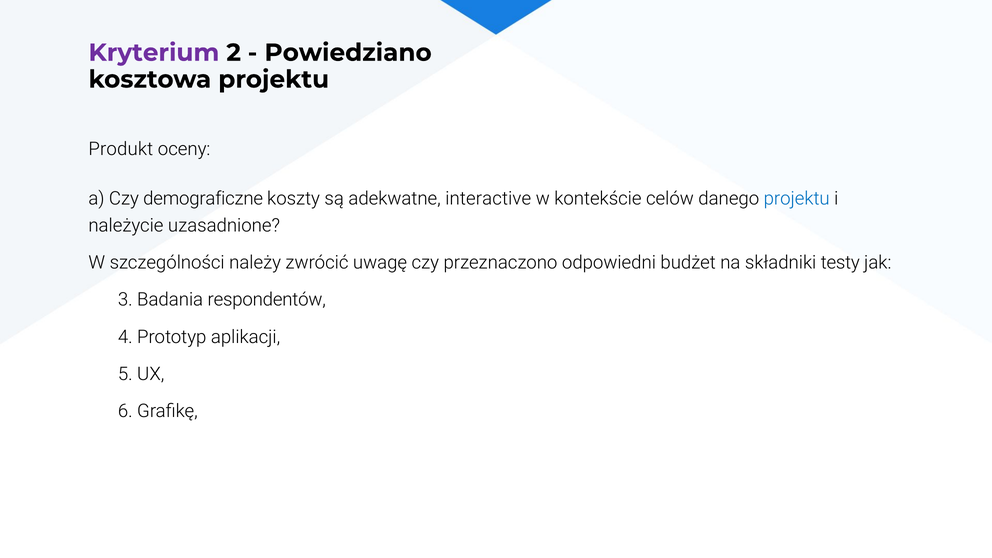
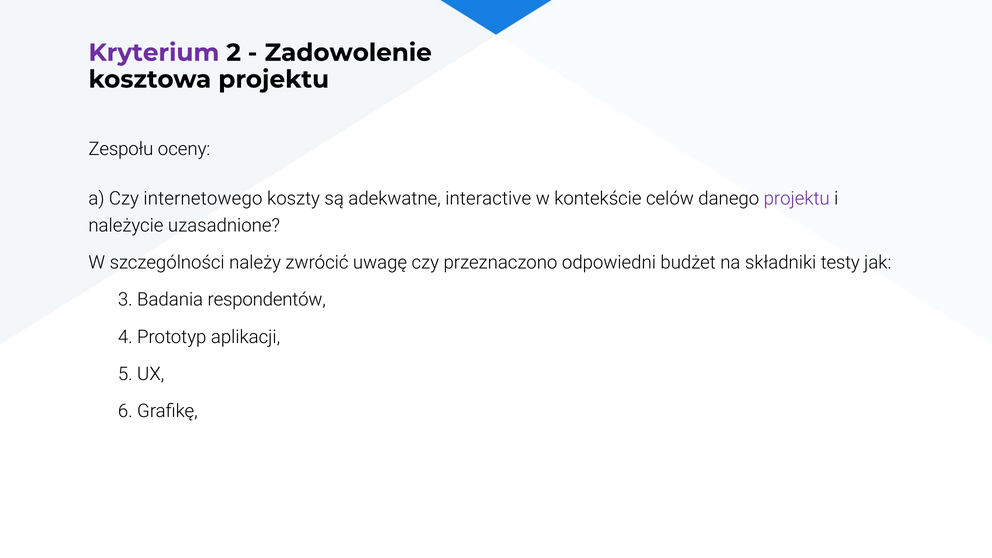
Powiedziano: Powiedziano -> Zadowolenie (348, 53)
Produkt: Produkt -> Zespołu (121, 149)
demograficzne: demograficzne -> internetowego (203, 199)
projektu colour: blue -> purple (797, 199)
